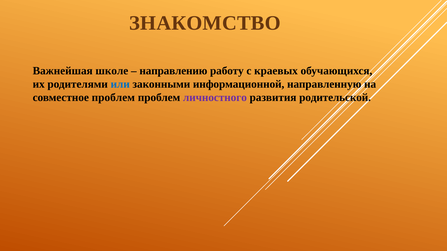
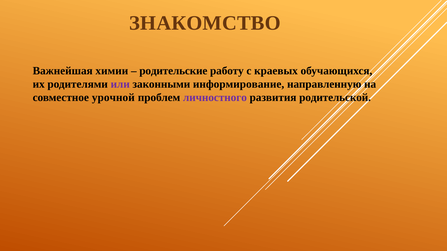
школе: школе -> химии (112, 71)
направлению: направлению -> родительские (173, 71)
или colour: blue -> purple (120, 84)
информационной: информационной -> информирование (239, 84)
совместное проблем: проблем -> урочной (113, 98)
